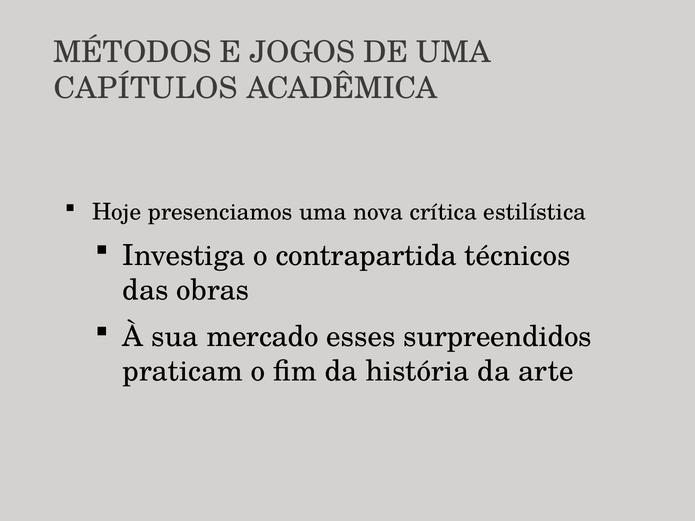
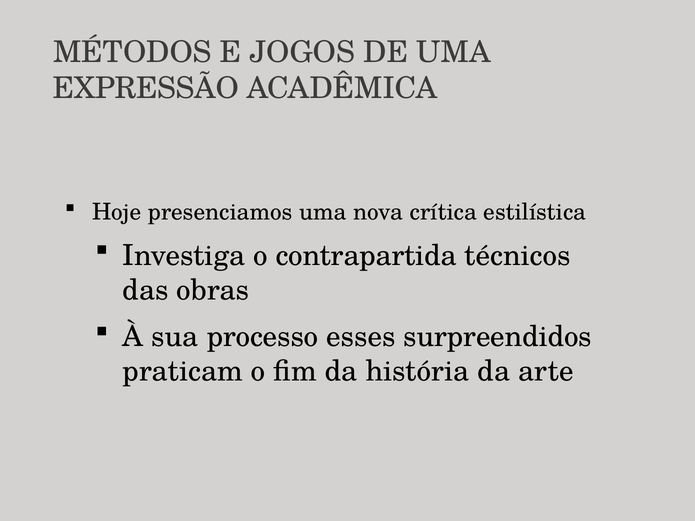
CAPÍTULOS: CAPÍTULOS -> EXPRESSÃO (146, 88)
mercado: mercado -> processo (263, 337)
